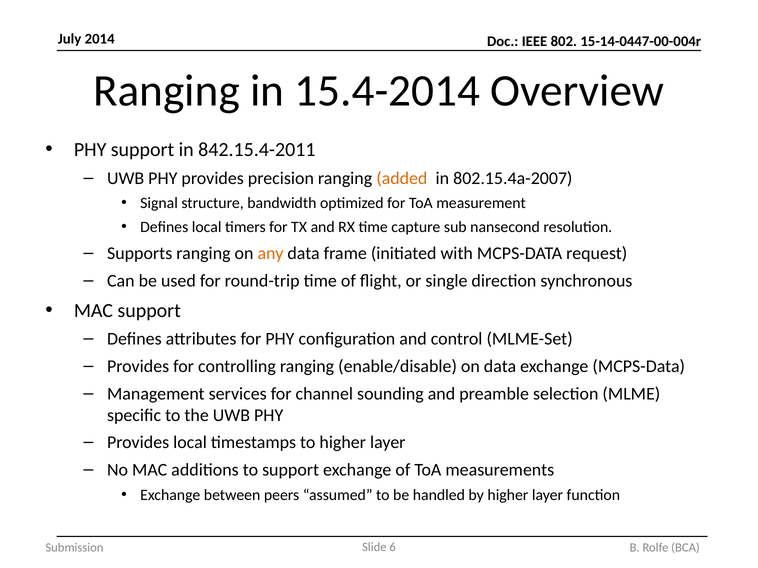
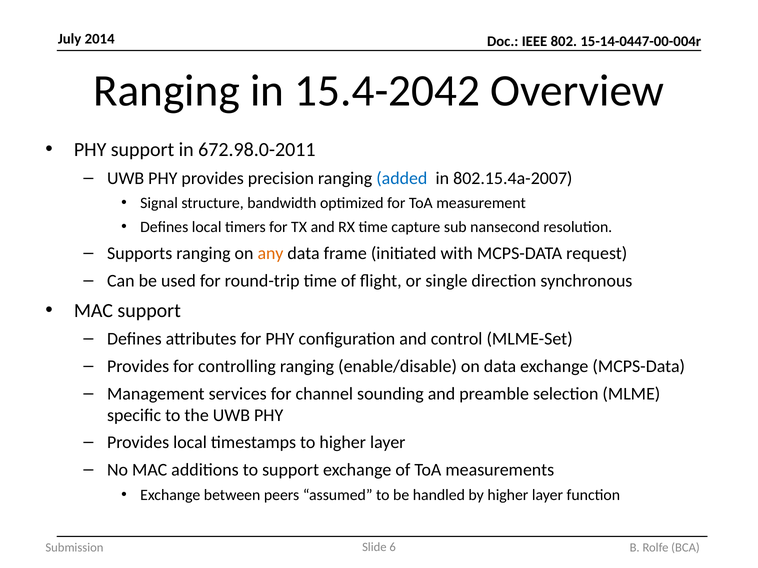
15.4-2014: 15.4-2014 -> 15.4-2042 (387, 91)
842.15.4-2011: 842.15.4-2011 -> 672.98.0-2011 (257, 150)
added colour: orange -> blue (402, 178)
